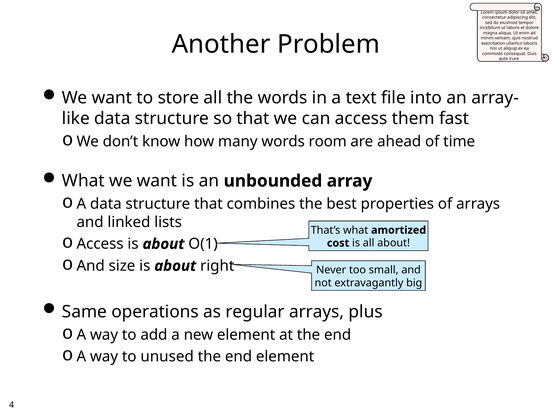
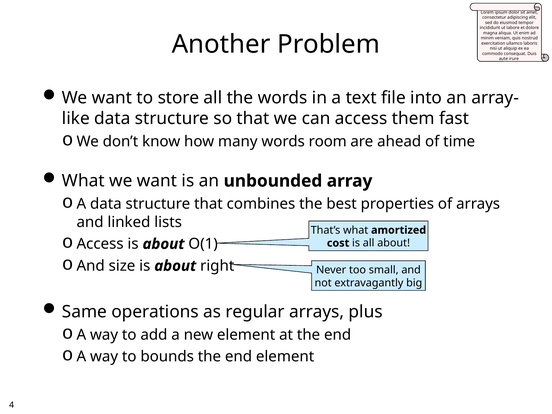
unused: unused -> bounds (167, 357)
